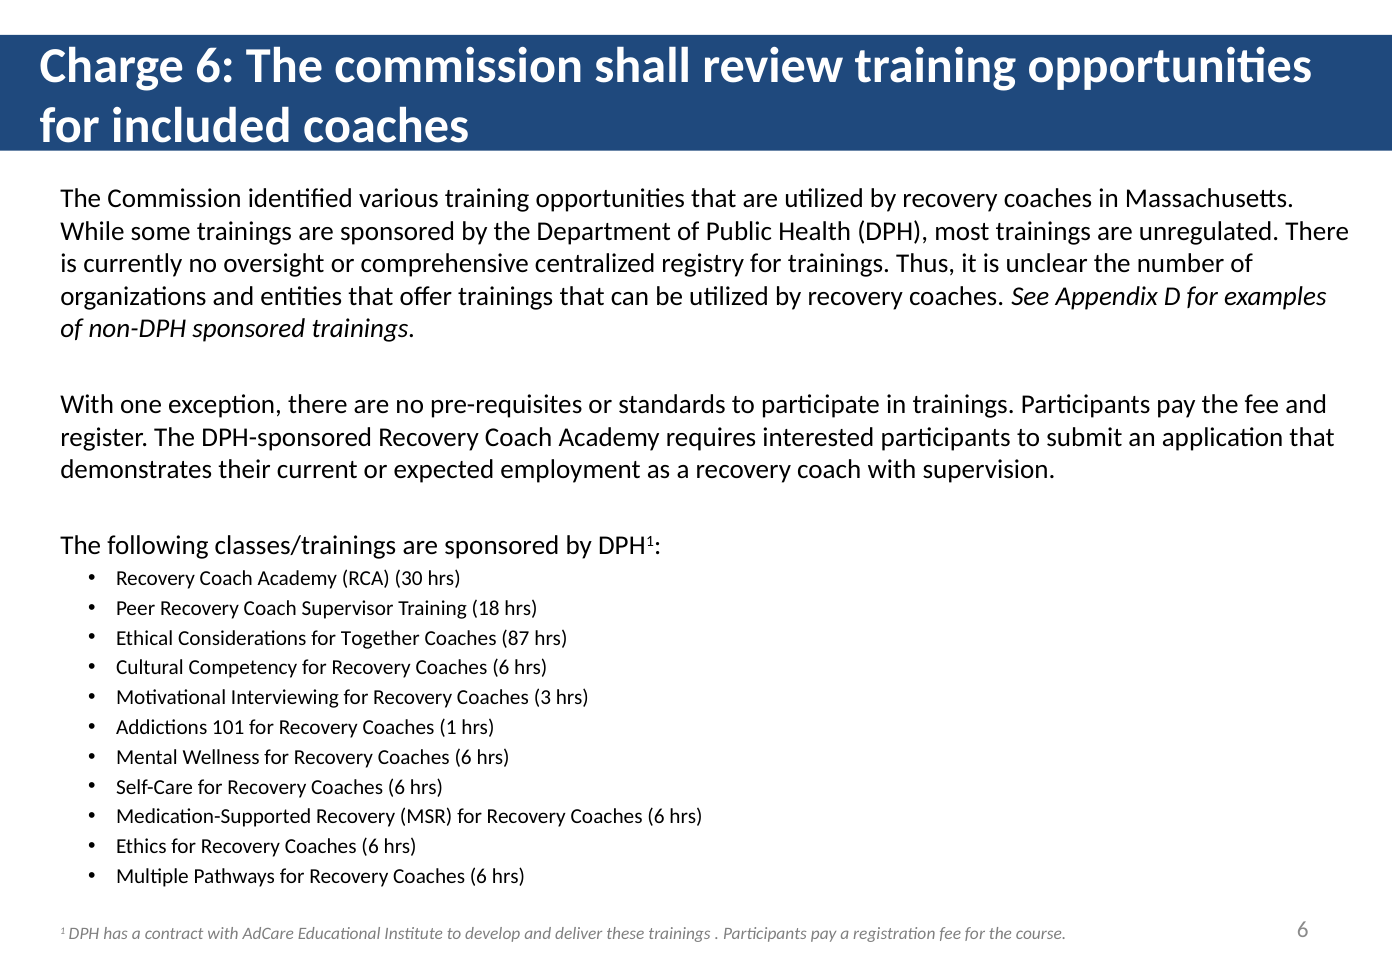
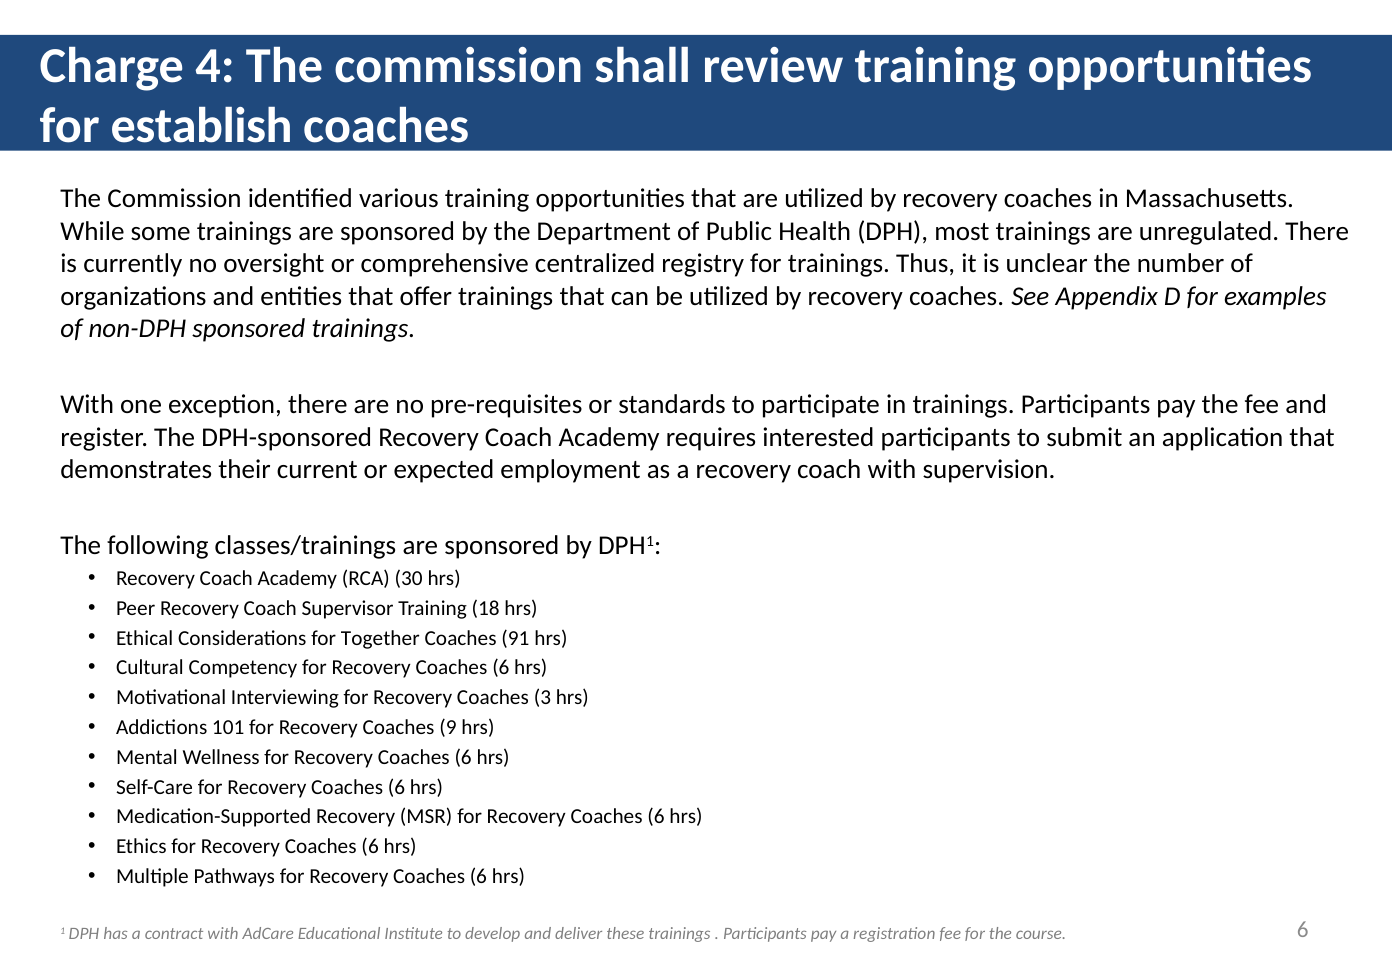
Charge 6: 6 -> 4 (215, 66)
included: included -> establish (202, 126)
87: 87 -> 91 (515, 638)
Recovery Coaches 1: 1 -> 9 (448, 728)
